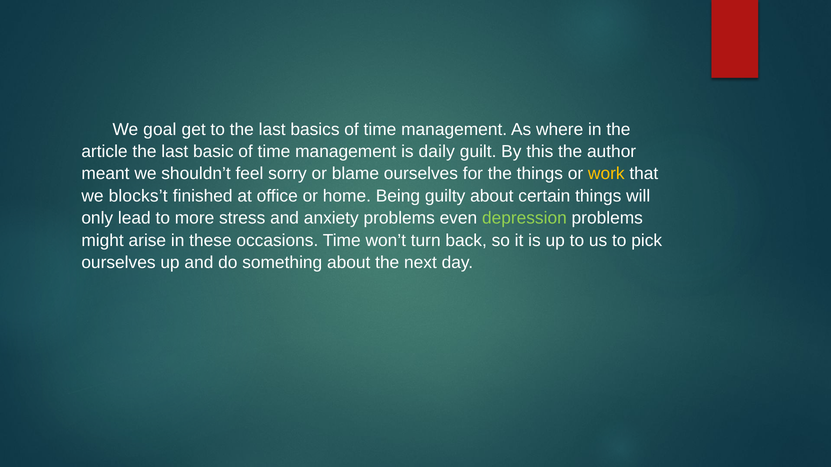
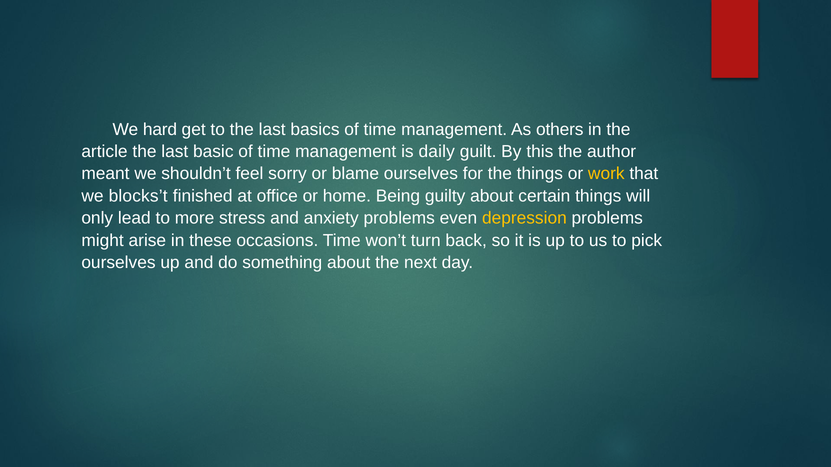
goal: goal -> hard (160, 129)
where: where -> others (560, 129)
depression colour: light green -> yellow (524, 218)
